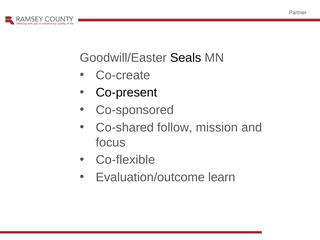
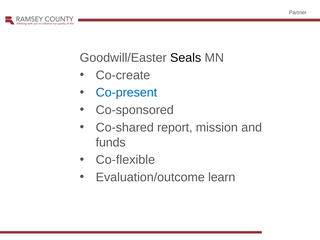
Co-present colour: black -> blue (126, 93)
follow: follow -> report (175, 127)
focus: focus -> funds (111, 142)
